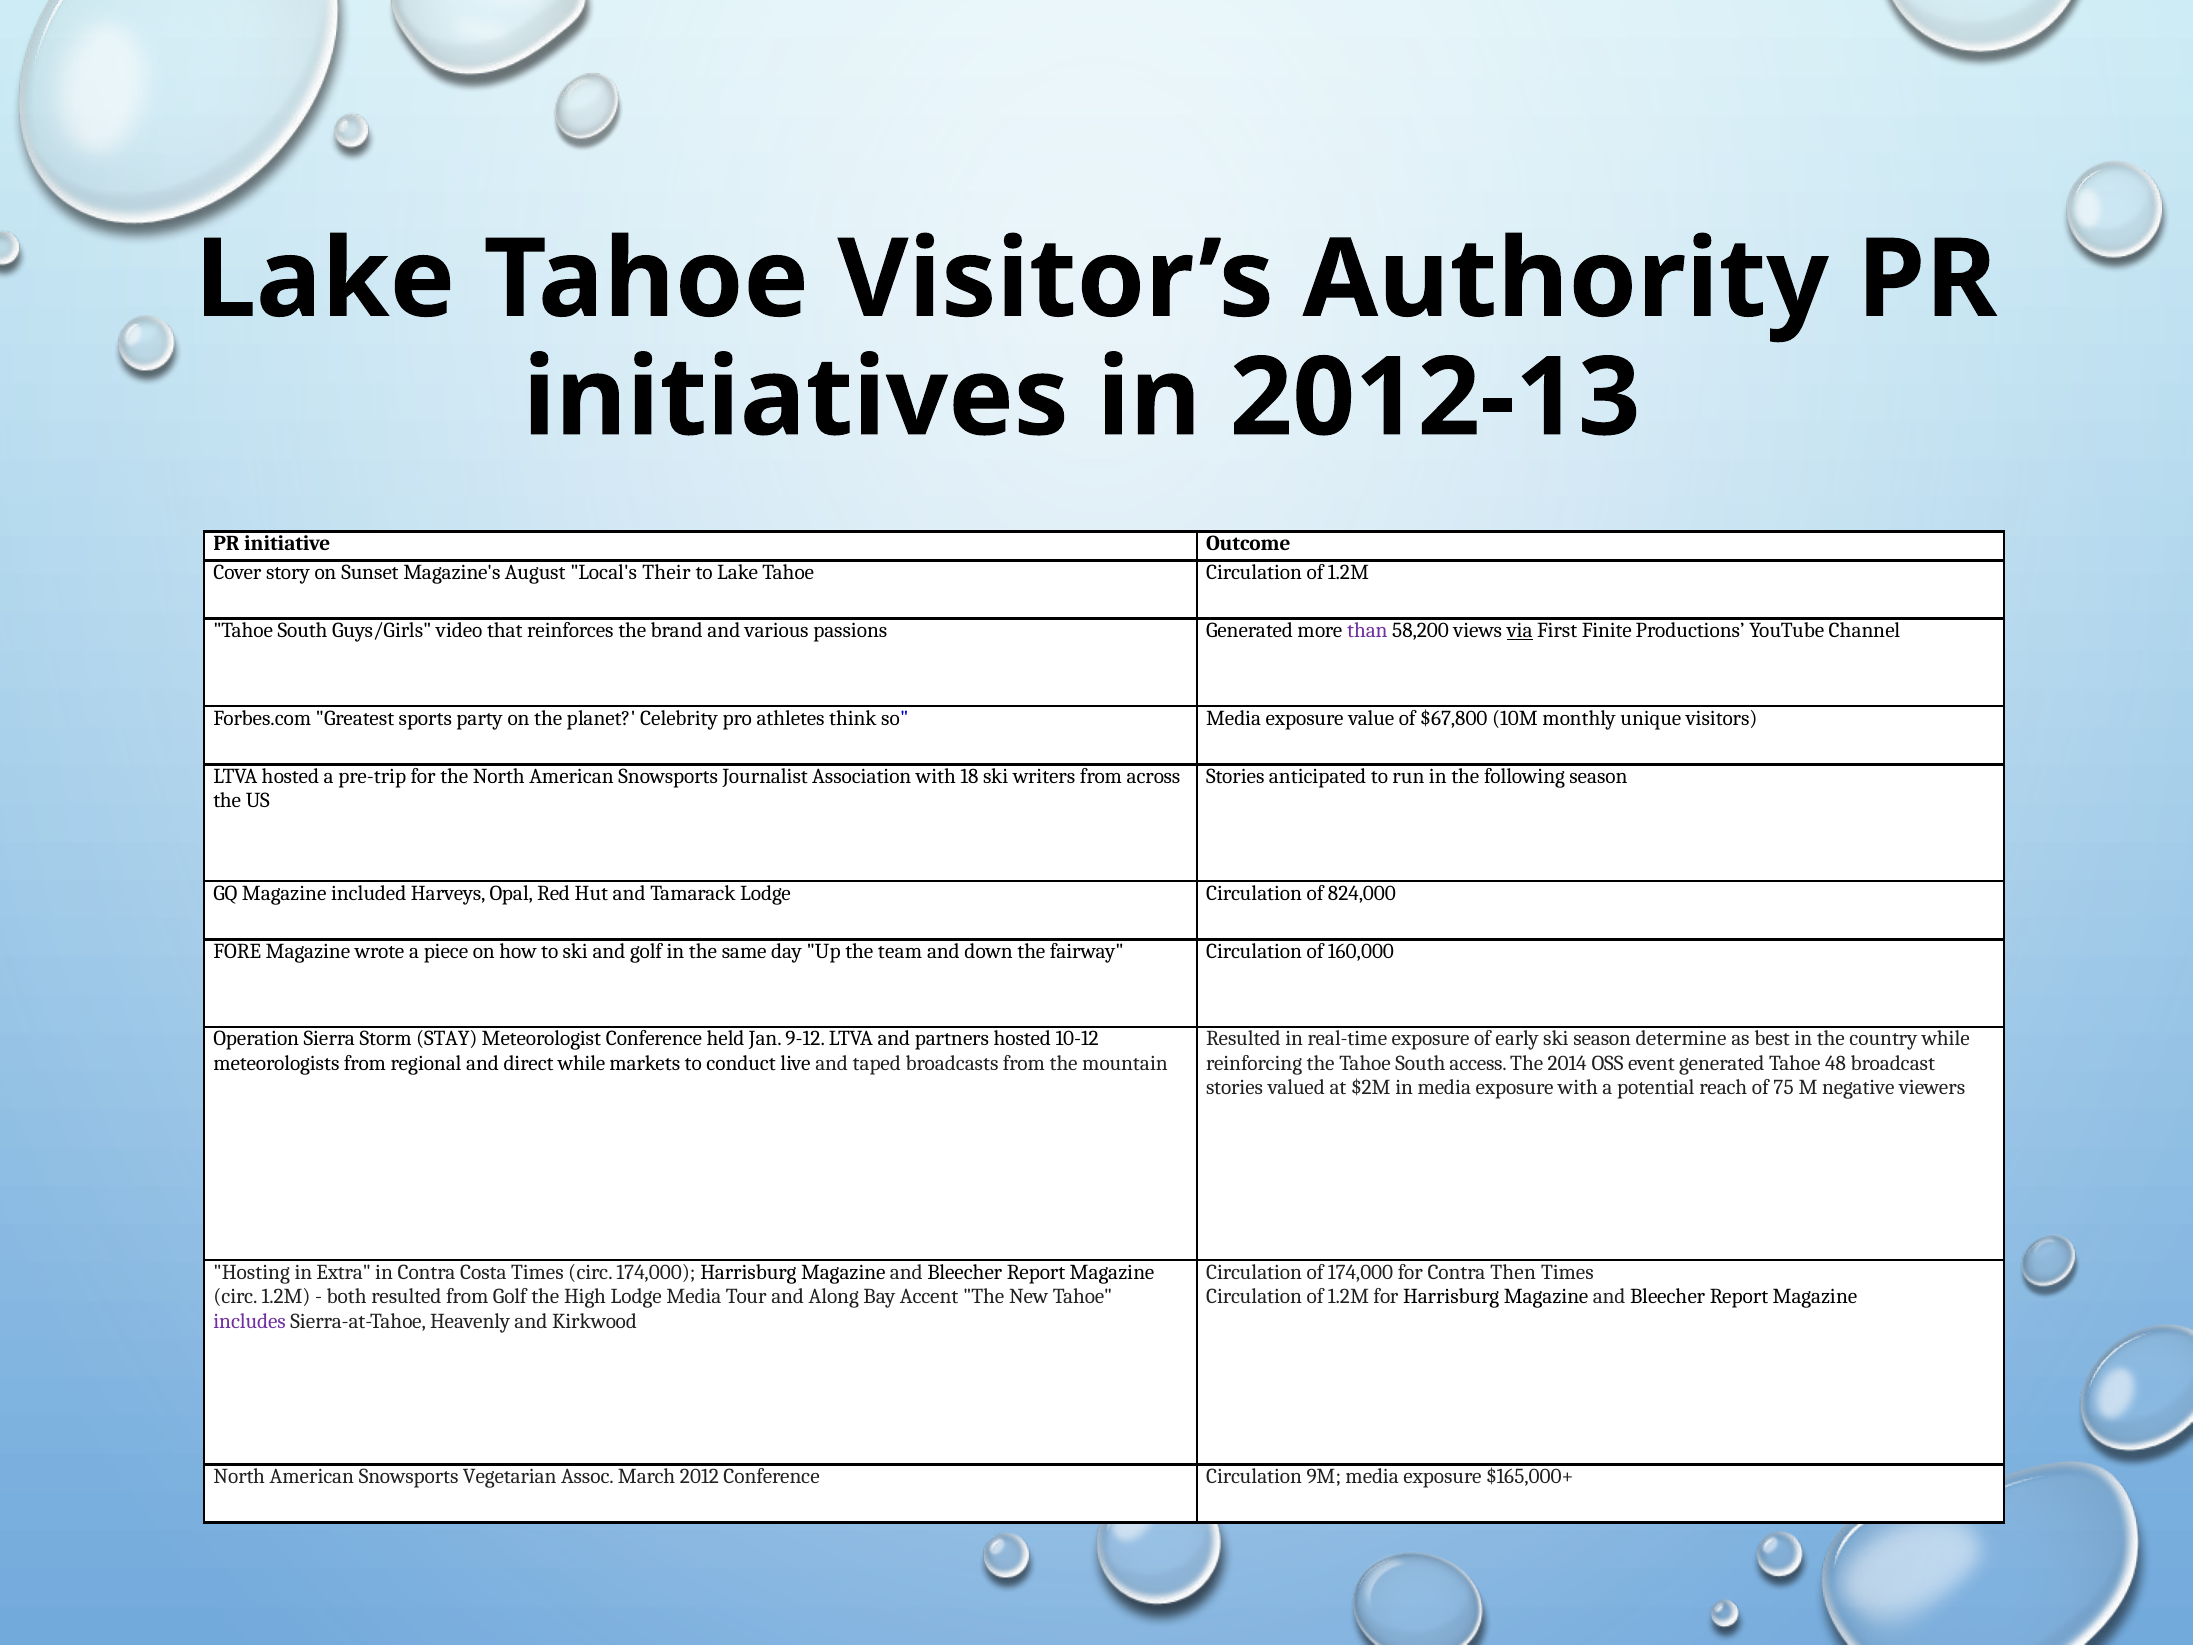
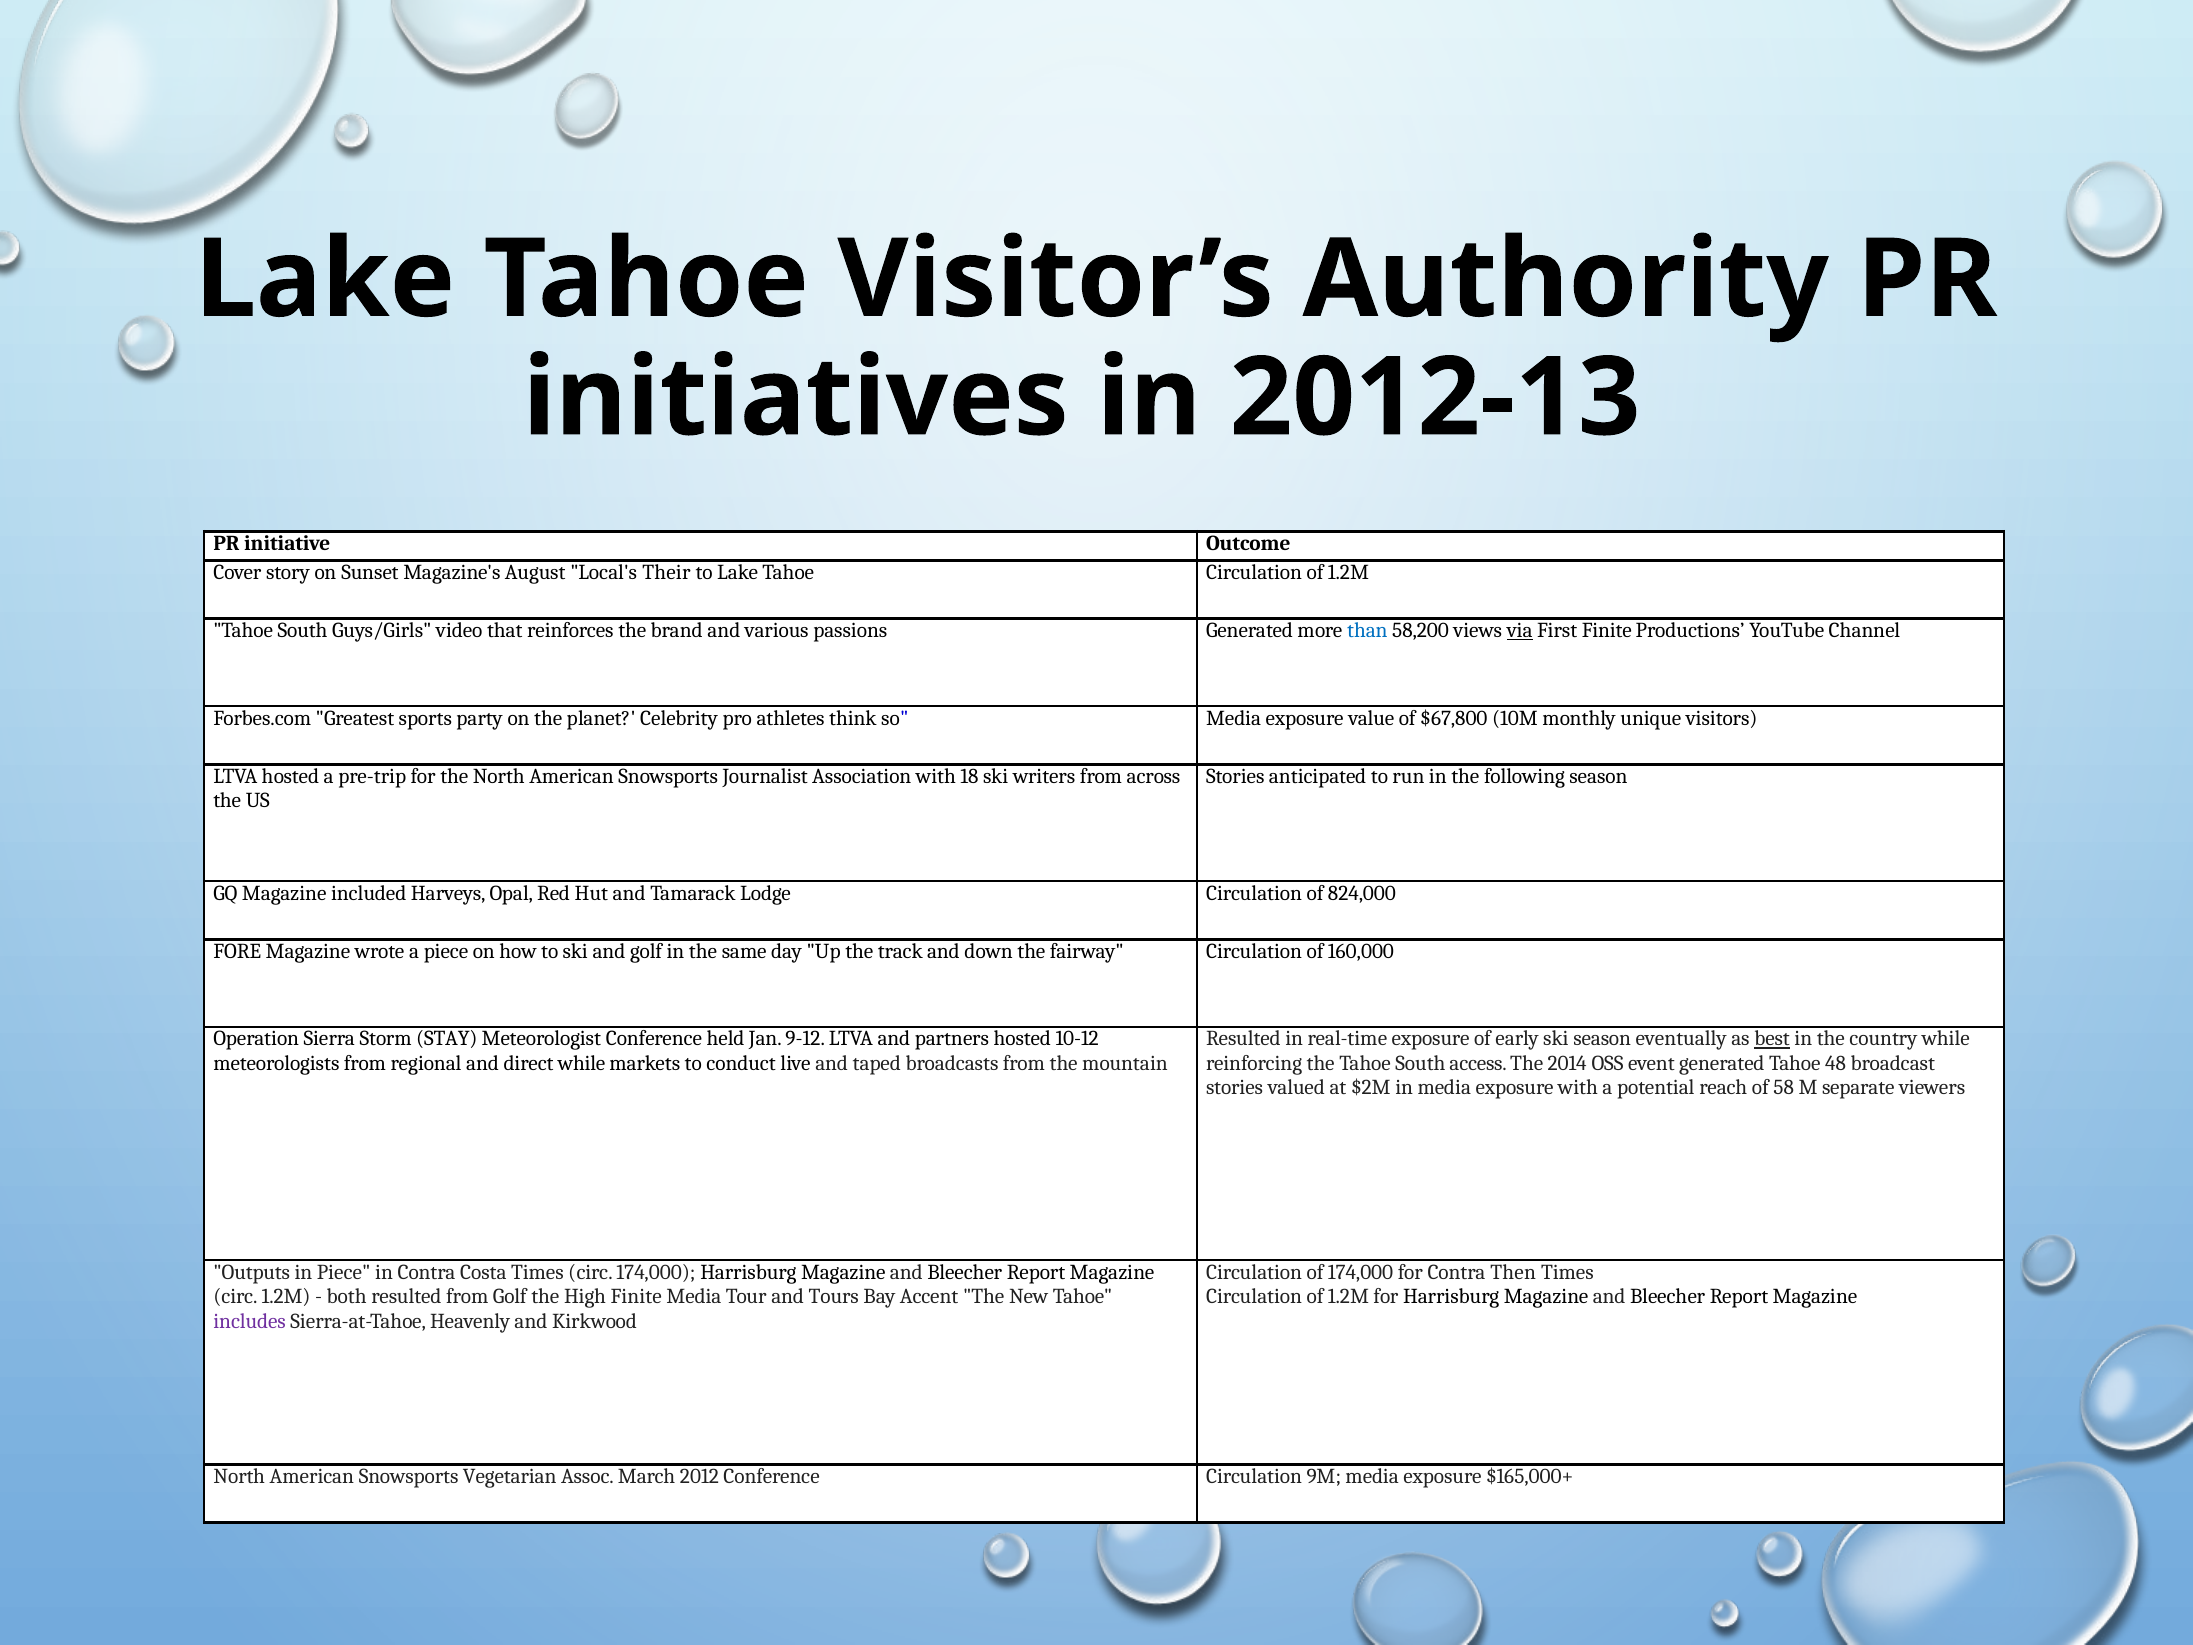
than colour: purple -> blue (1367, 630)
team: team -> track (900, 951)
determine: determine -> eventually (1681, 1039)
best underline: none -> present (1772, 1039)
75: 75 -> 58 (1784, 1088)
negative: negative -> separate (1858, 1088)
Hosting: Hosting -> Outputs (252, 1272)
in Extra: Extra -> Piece (344, 1272)
High Lodge: Lodge -> Finite (636, 1296)
Along: Along -> Tours (834, 1296)
